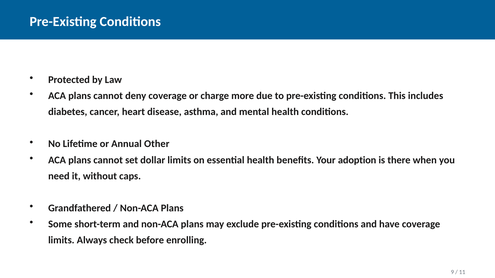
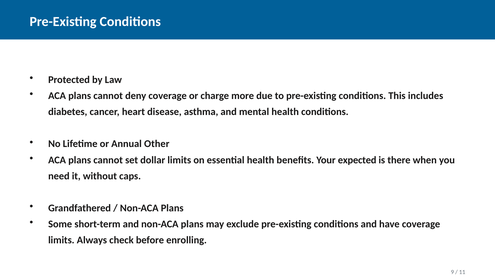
adoption: adoption -> expected (357, 160)
